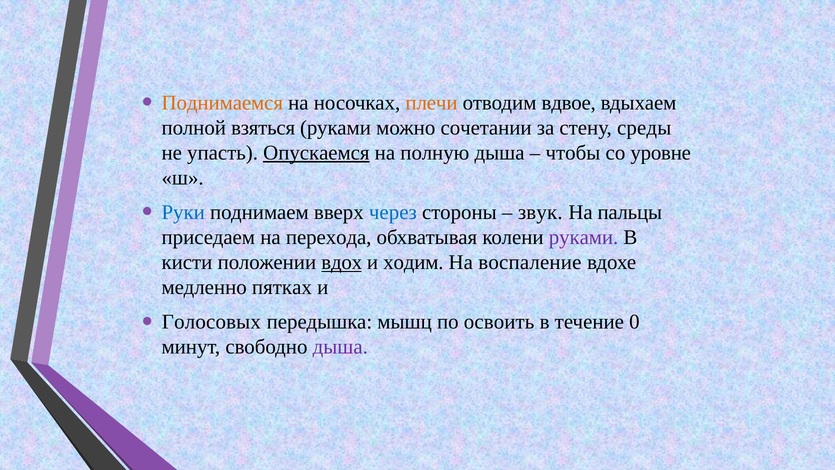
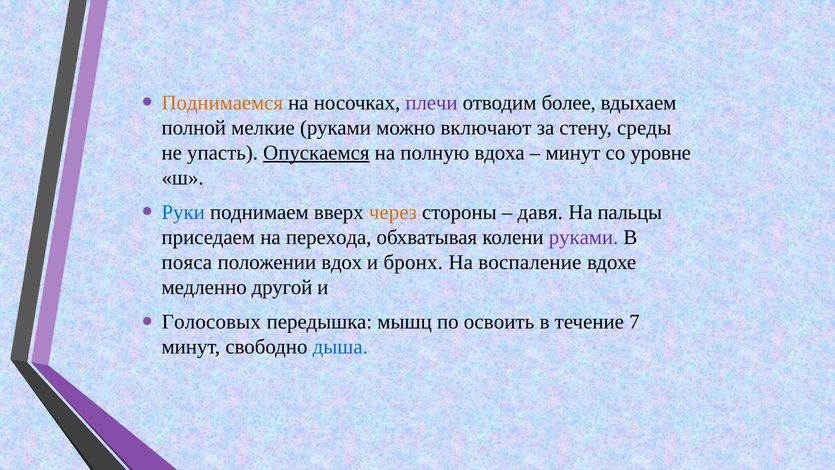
плечи colour: orange -> purple (432, 103)
вдвое: вдвое -> более (569, 103)
взяться: взяться -> мелкие (263, 128)
сочетании: сочетании -> включают (486, 128)
полную дыша: дыша -> вдоха (500, 153)
чтобы: чтобы -> минут (573, 153)
через colour: blue -> orange (393, 212)
звук: звук -> давя (540, 212)
кисти: кисти -> пояса (187, 262)
вдох underline: present -> none (342, 262)
ходим: ходим -> бронх (413, 262)
пятках: пятках -> другой (282, 287)
0: 0 -> 7 (634, 322)
дыша colour: purple -> blue (340, 347)
